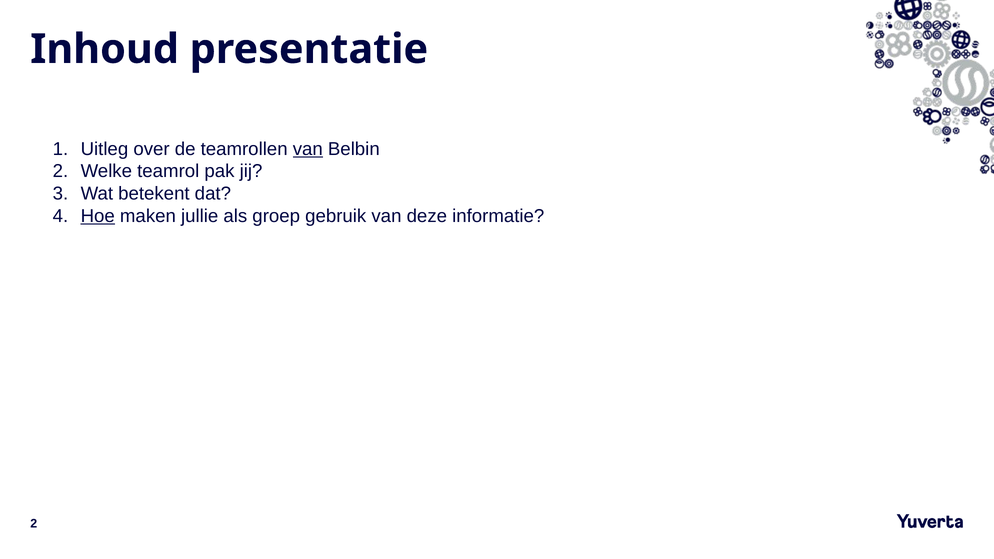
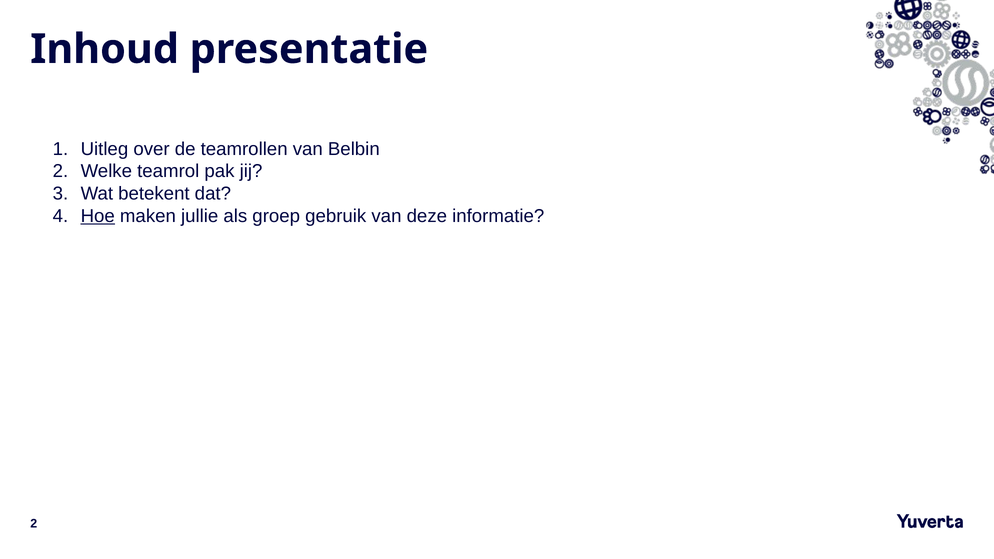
van underline: present -> none (308, 149)
